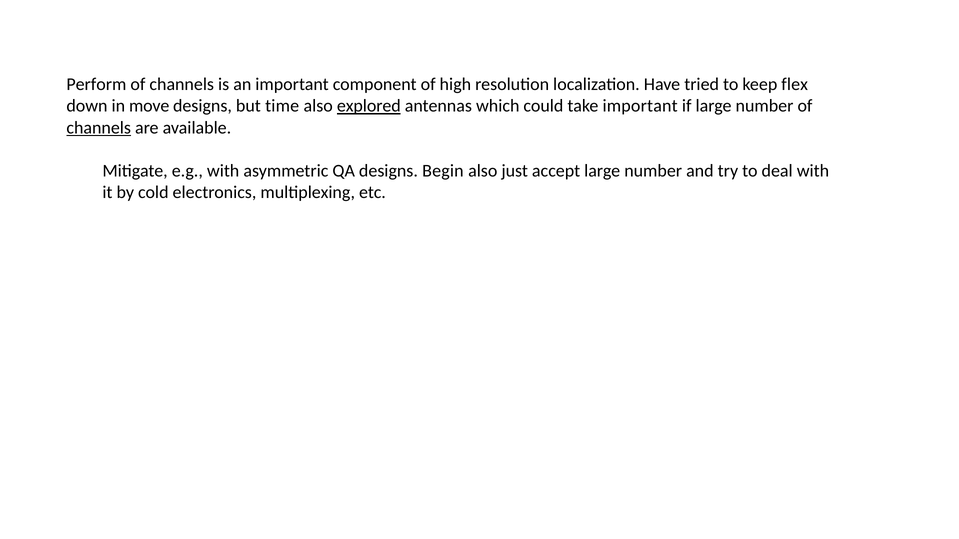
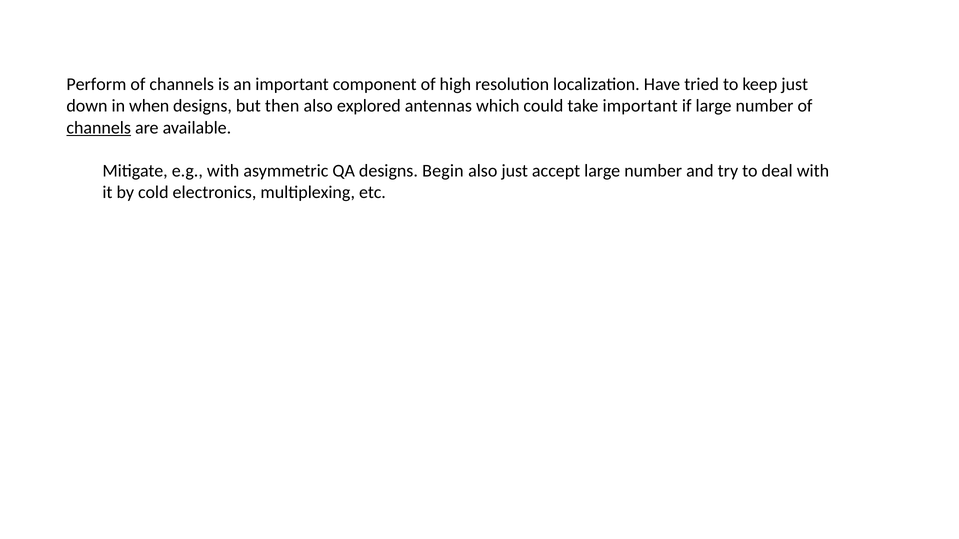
keep flex: flex -> just (795, 85)
move: move -> when (149, 106)
time: time -> then (282, 106)
explored underline: present -> none (369, 106)
